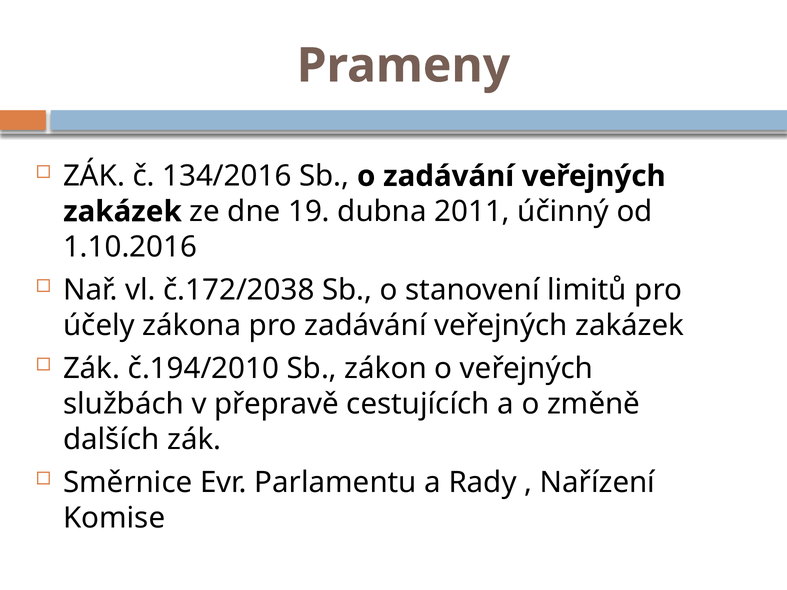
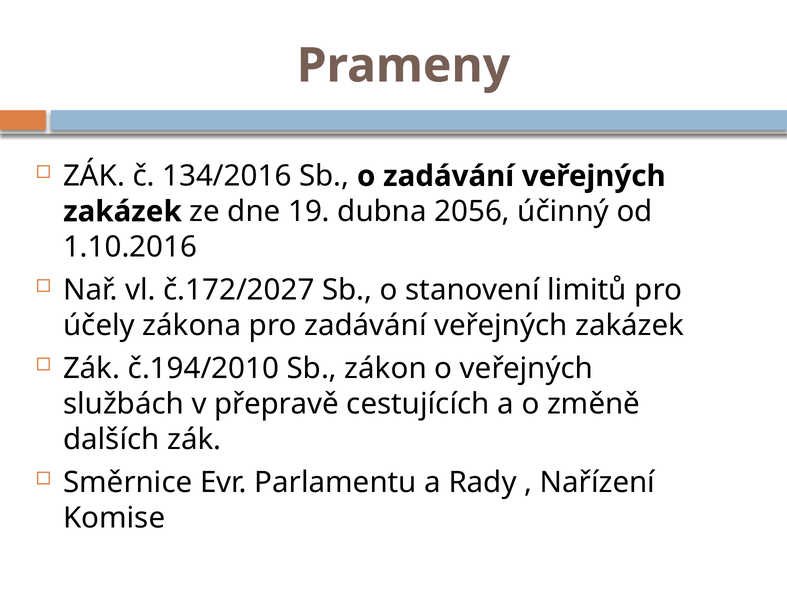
2011: 2011 -> 2056 (472, 212)
č.172/2038: č.172/2038 -> č.172/2027 (239, 290)
